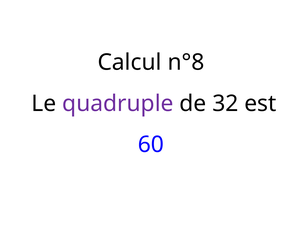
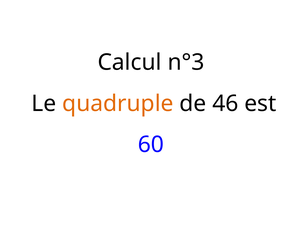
n°8: n°8 -> n°3 (186, 62)
quadruple colour: purple -> orange (118, 103)
32: 32 -> 46 (225, 103)
